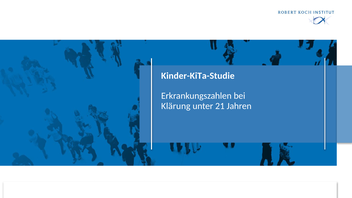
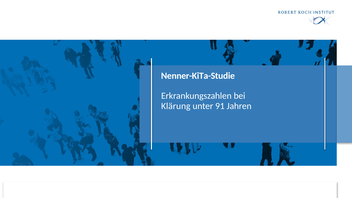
Kinder-KiTa-Studie: Kinder-KiTa-Studie -> Nenner-KiTa-Studie (198, 76)
21: 21 -> 91 (220, 106)
